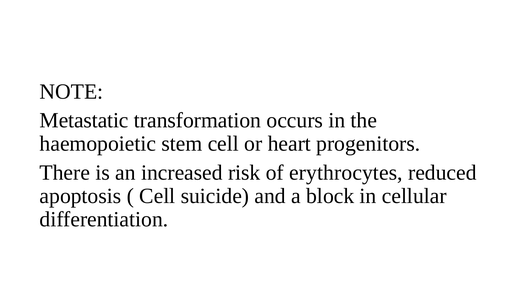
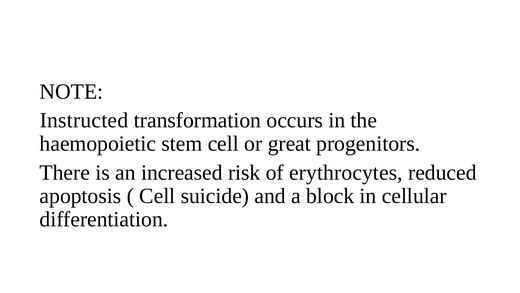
Metastatic: Metastatic -> Instructed (84, 120)
heart: heart -> great (289, 144)
